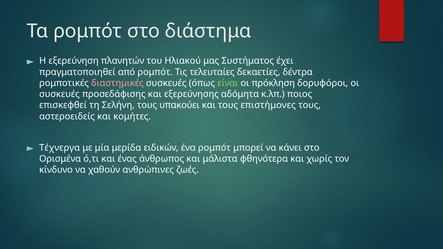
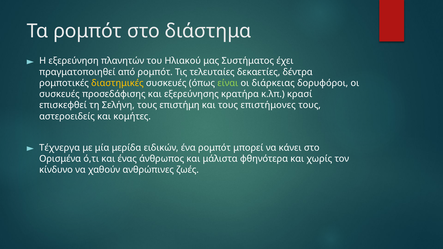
διαστημικές colour: pink -> yellow (117, 83)
πρόκληση: πρόκληση -> διάρκειας (273, 83)
αδόμητα: αδόμητα -> κρατήρα (240, 94)
ποιος: ποιος -> κρασί (300, 94)
υπακούει: υπακούει -> επιστήμη (179, 105)
